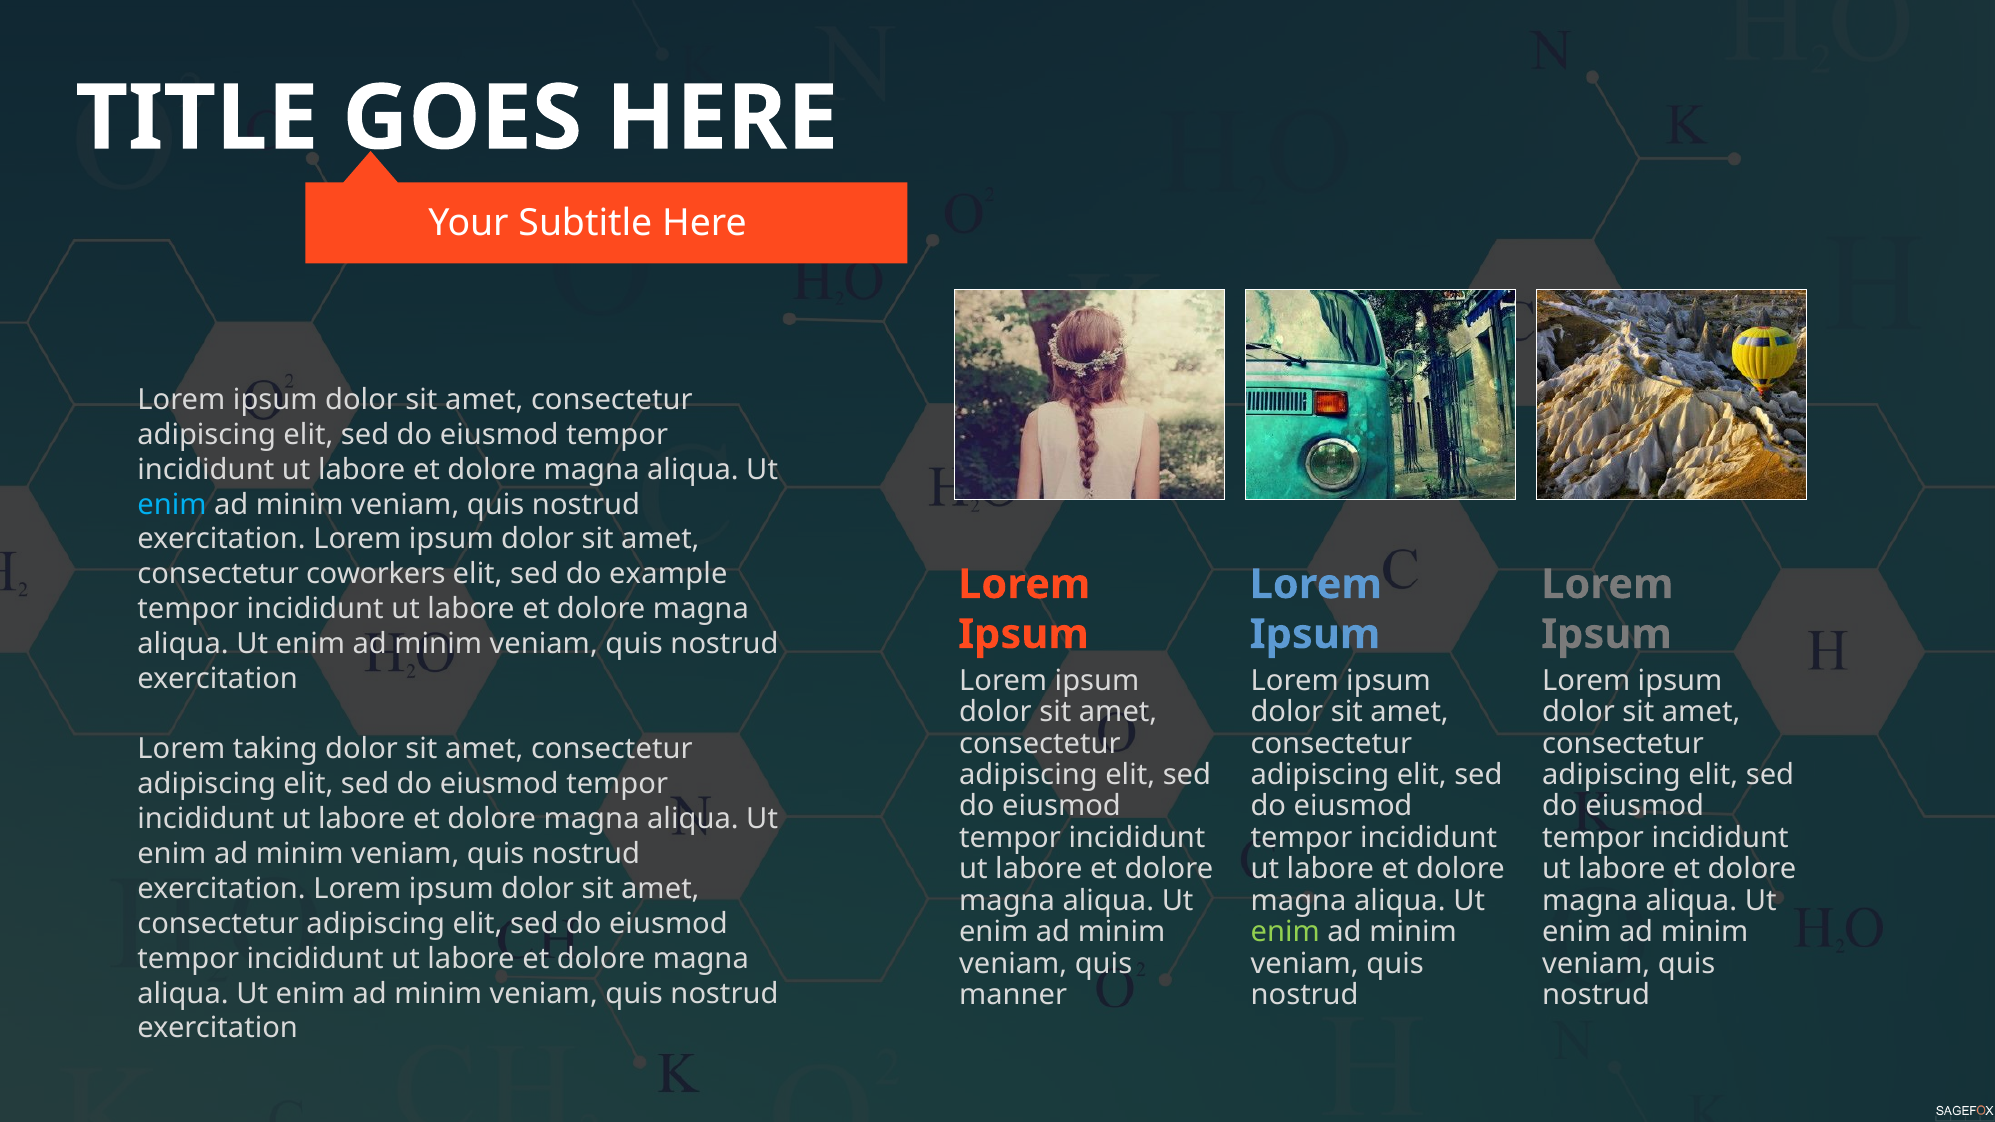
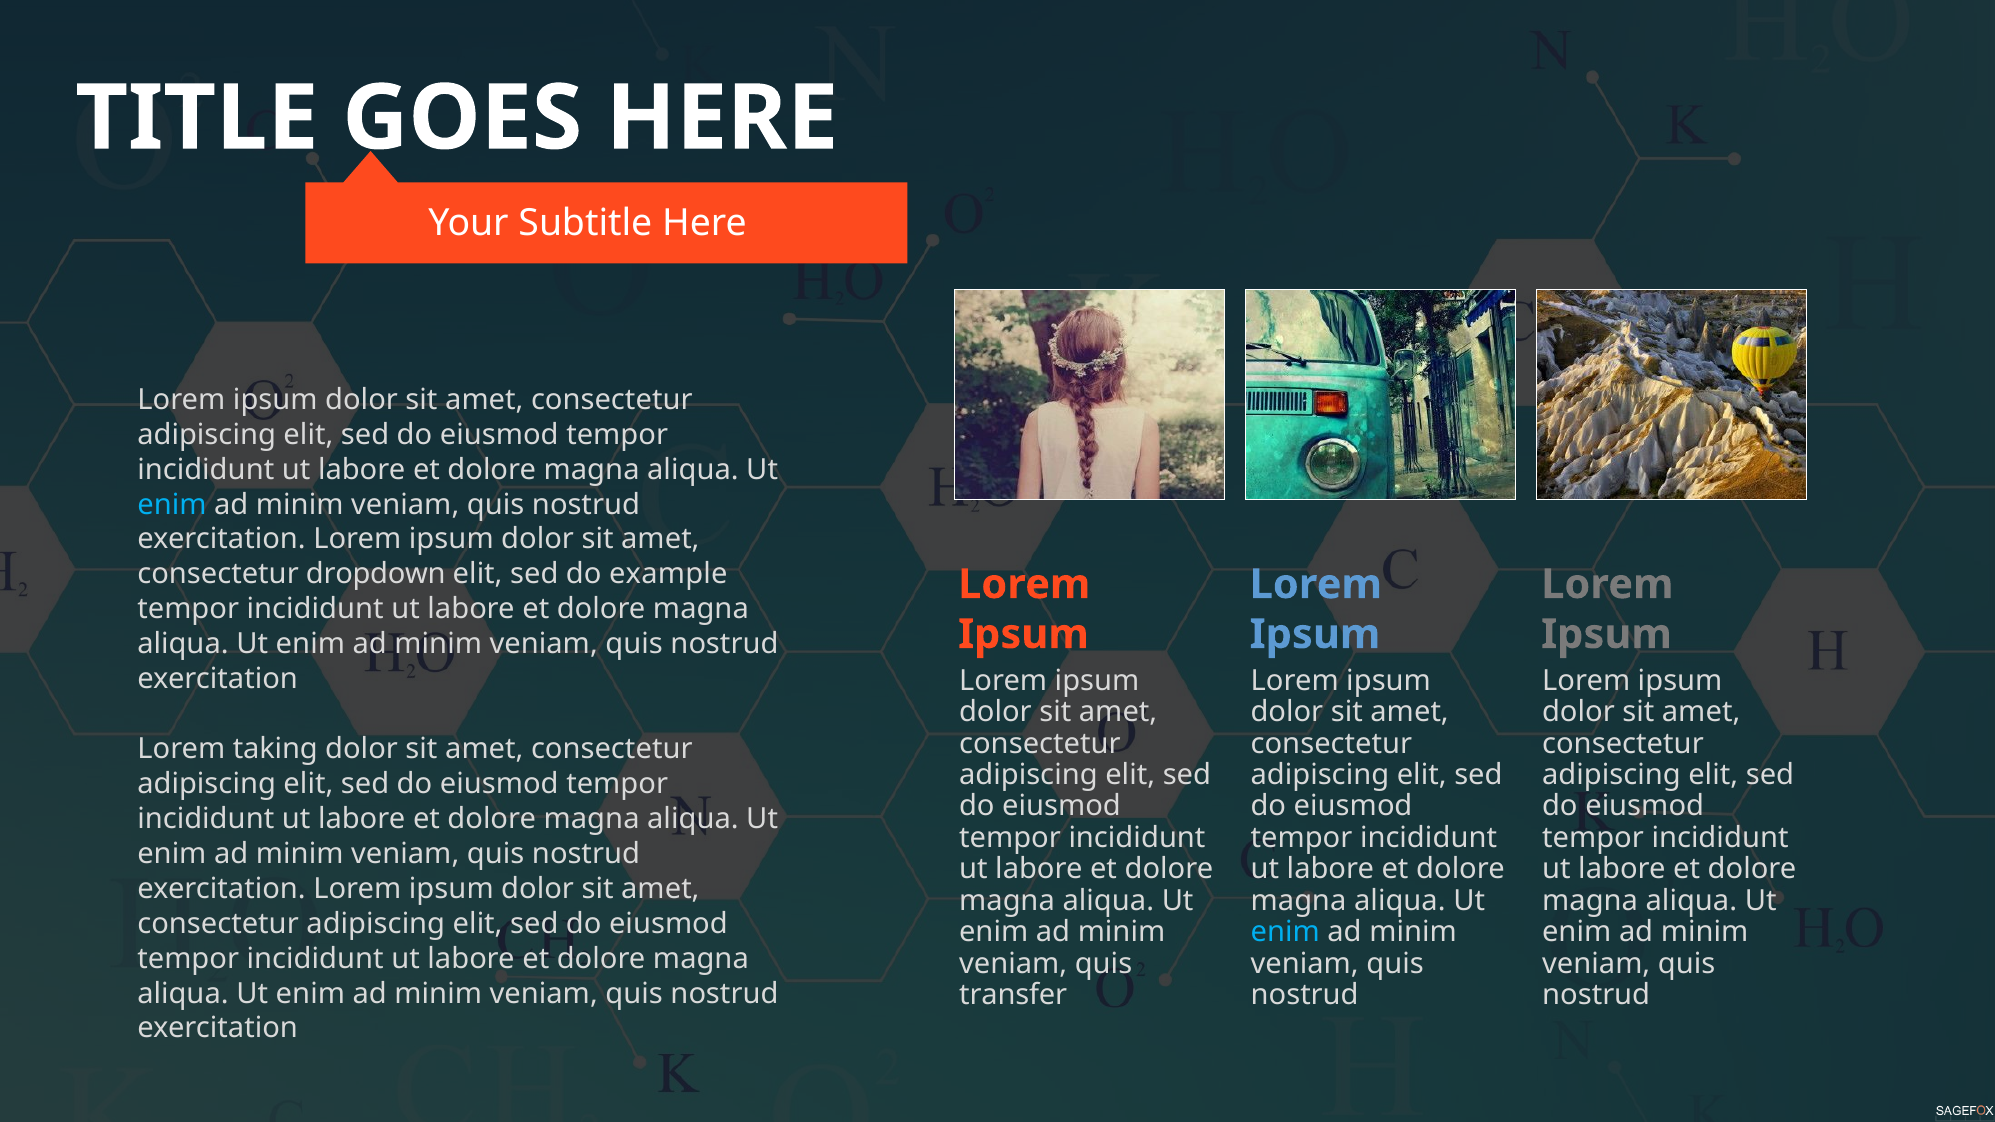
coworkers: coworkers -> dropdown (376, 574)
enim colour: light green -> light blue (1285, 932)
manner: manner -> transfer (1013, 995)
